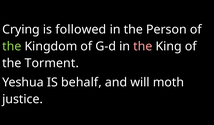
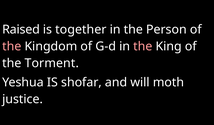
Crying: Crying -> Raised (21, 30)
followed: followed -> together (81, 30)
the colour: light green -> pink (12, 46)
behalf: behalf -> shofar (81, 83)
